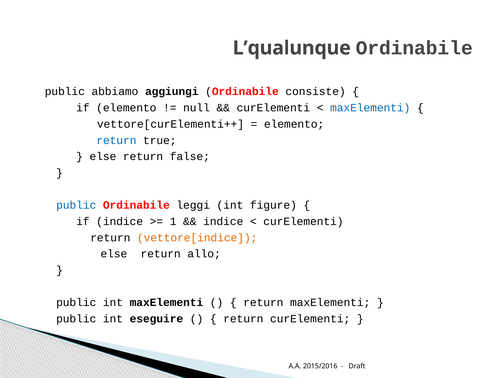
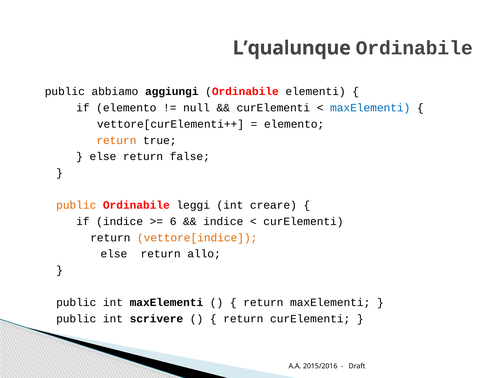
consiste: consiste -> elementi (316, 91)
return colour: blue -> orange (116, 140)
public colour: blue -> orange (76, 205)
figure: figure -> creare (273, 205)
1: 1 -> 6 (173, 221)
eseguire: eseguire -> scrivere (156, 318)
